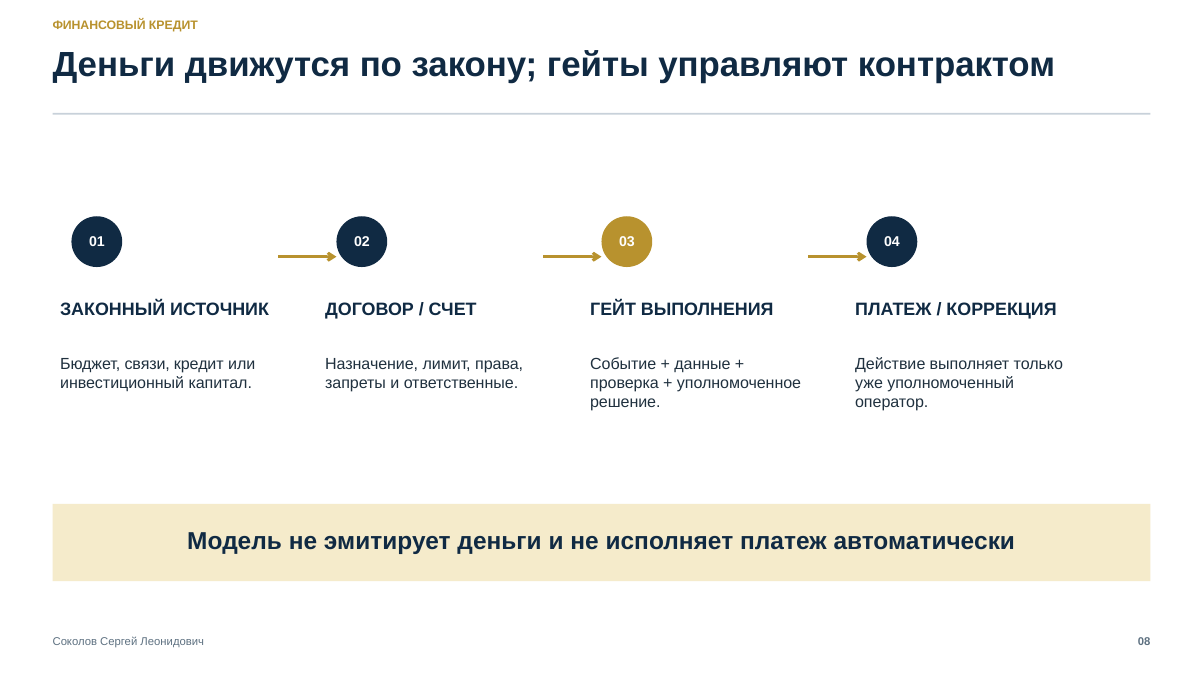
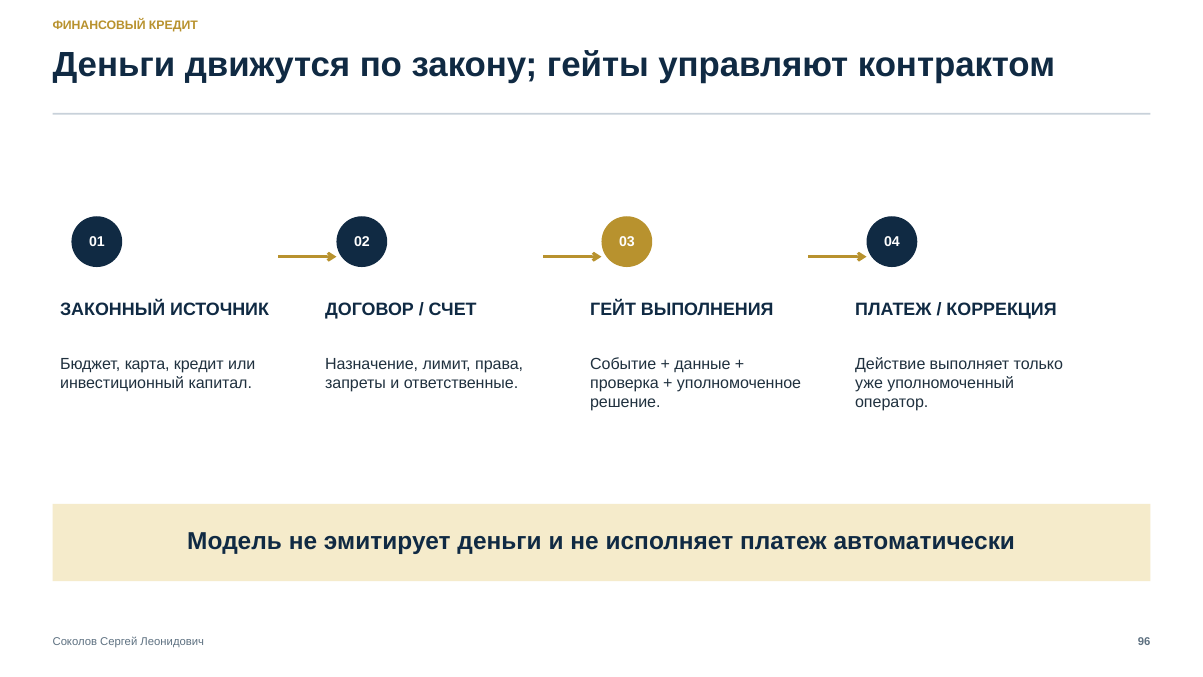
связи: связи -> карта (147, 364)
08: 08 -> 96 (1144, 641)
